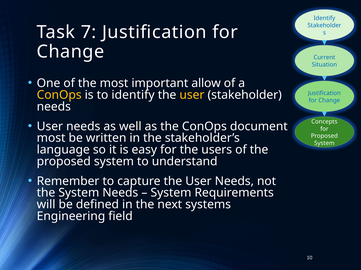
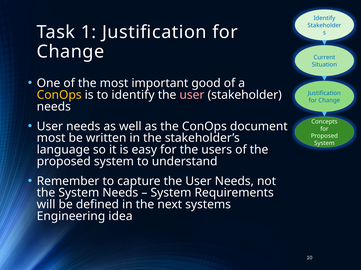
7: 7 -> 1 (89, 32)
allow: allow -> good (206, 83)
user colour: yellow -> pink (192, 95)
field: field -> idea (120, 217)
